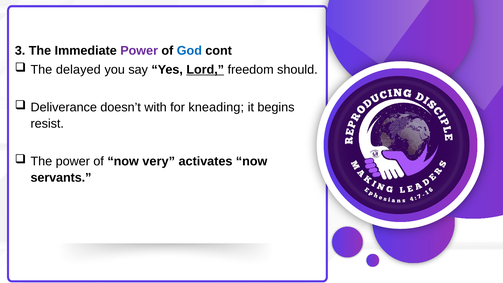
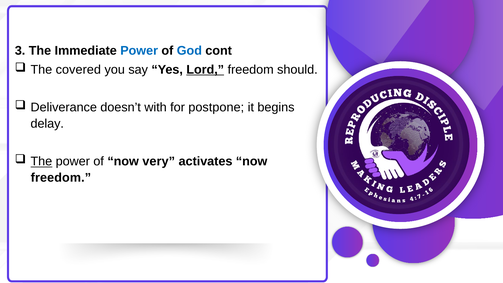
Power colour: purple -> blue (139, 51)
delayed: delayed -> covered (78, 70)
kneading: kneading -> postpone (216, 107)
resist: resist -> delay (47, 124)
The underline: none -> present (41, 161)
servants: servants -> freedom (61, 178)
